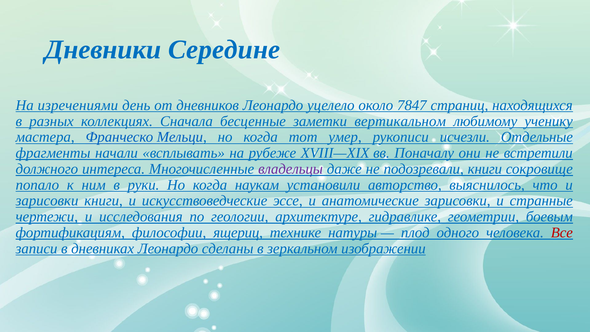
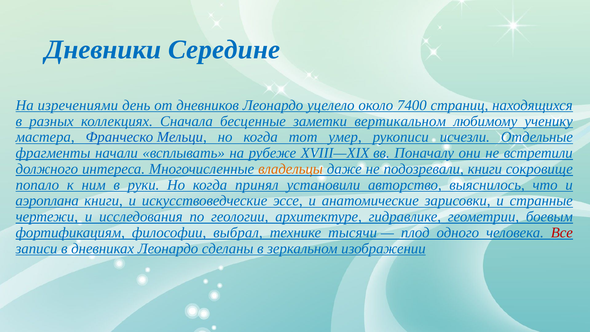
7847: 7847 -> 7400 (412, 105)
владельцы colour: purple -> orange (291, 169)
наукам: наукам -> принял (257, 185)
зарисовки: зарисовки -> аэроплана (47, 201)
ящериц: ящериц -> выбрал (238, 233)
натуры: натуры -> тысячи (353, 233)
